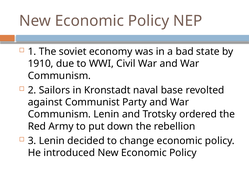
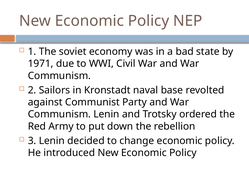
1910: 1910 -> 1971 (41, 64)
